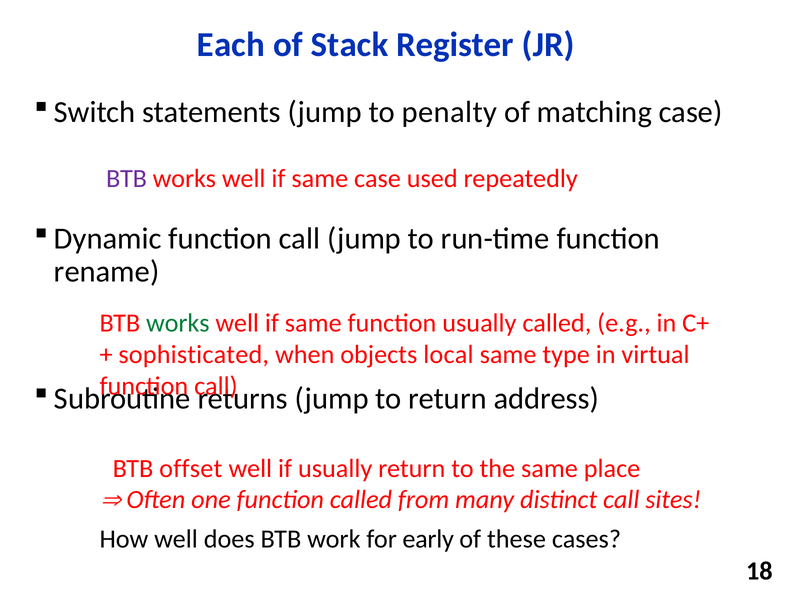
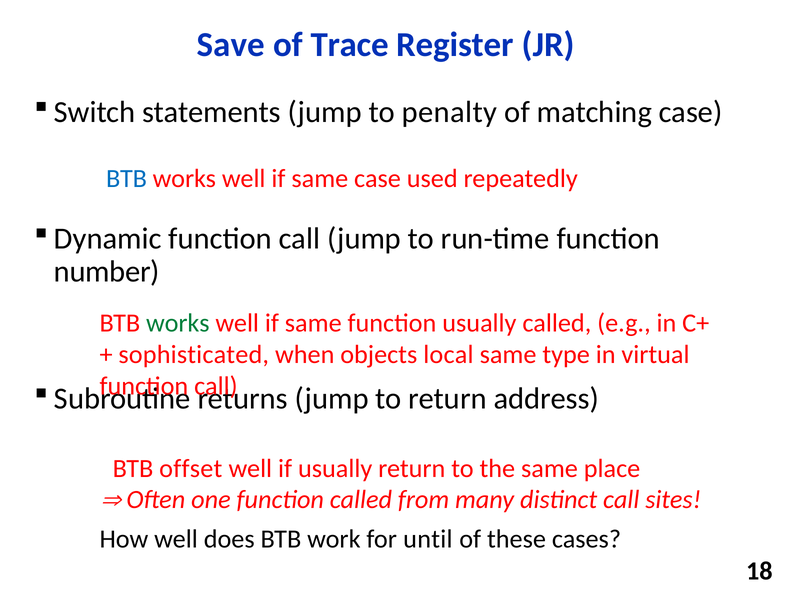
Each: Each -> Save (231, 45)
Stack: Stack -> Trace (350, 45)
BTB colour: purple -> blue (127, 179)
rename: rename -> number (107, 272)
early: early -> until (428, 540)
